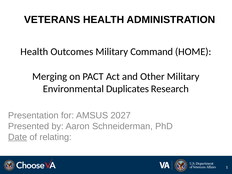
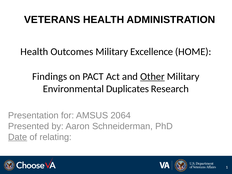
Command: Command -> Excellence (152, 52)
Merging: Merging -> Findings (50, 77)
Other underline: none -> present (152, 77)
2027: 2027 -> 2064 (121, 115)
